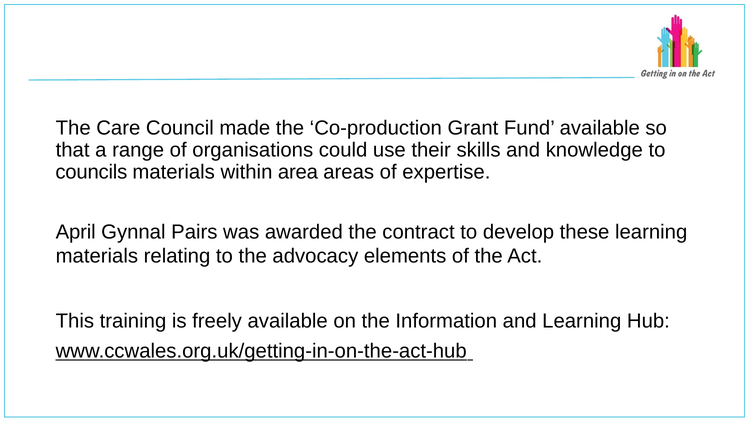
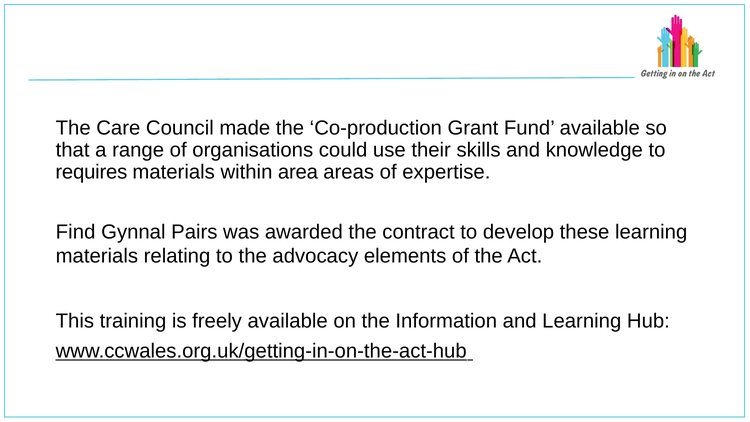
councils: councils -> requires (91, 172)
April: April -> Find (76, 232)
